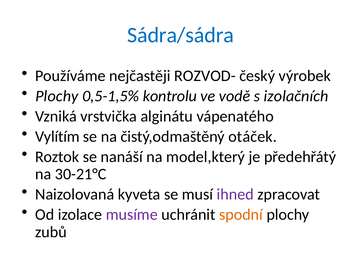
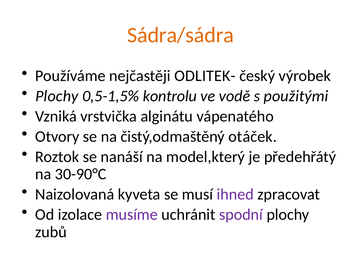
Sádra/sádra colour: blue -> orange (180, 35)
ROZVOD-: ROZVOD- -> ODLITEK- (205, 76)
izolačních: izolačních -> použitými (296, 96)
Vylítím: Vylítím -> Otvory (57, 136)
30-21°C: 30-21°C -> 30-90°C (81, 174)
spodní colour: orange -> purple (241, 214)
